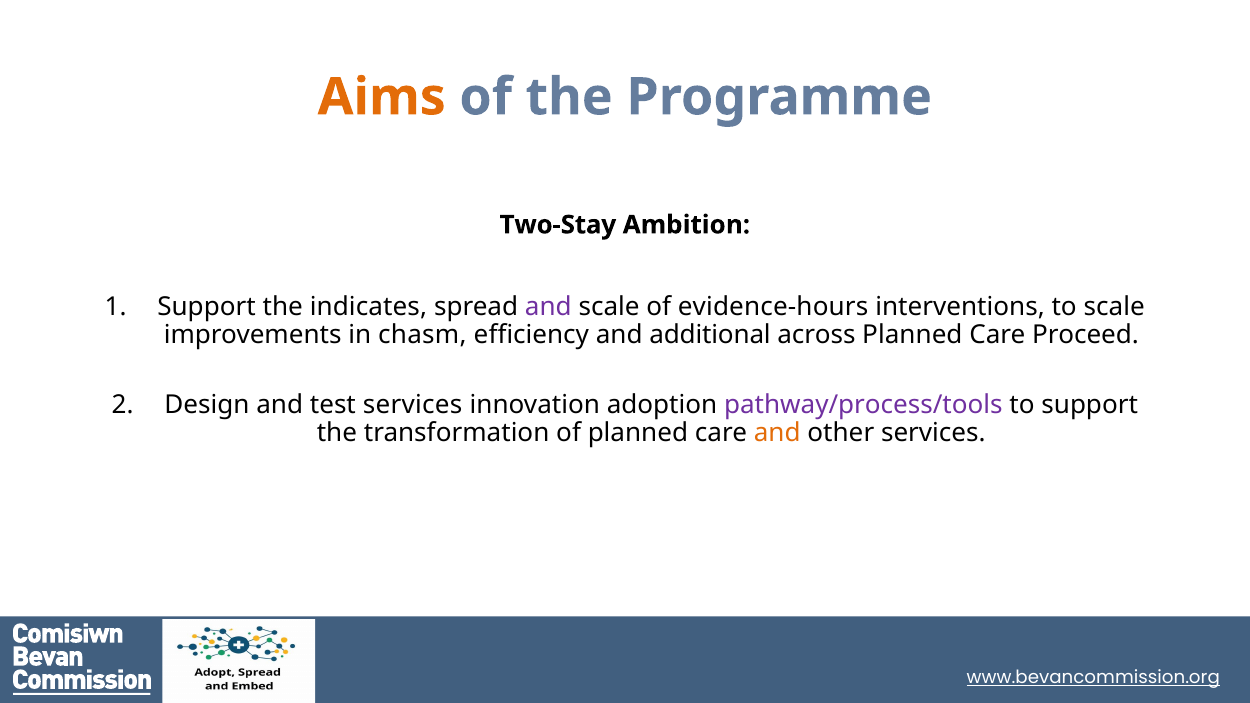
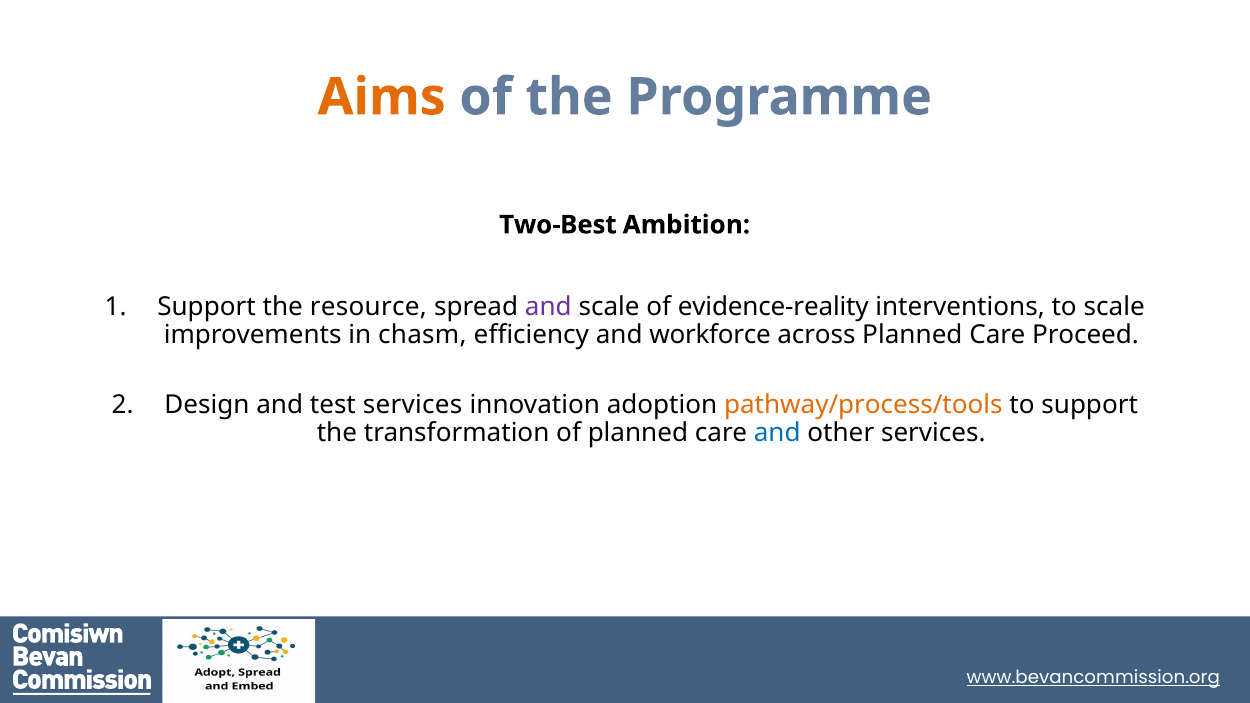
Two-Stay: Two-Stay -> Two-Best (558, 225)
indicates: indicates -> resource (368, 307)
evidence-hours: evidence-hours -> evidence-reality (773, 307)
additional: additional -> workforce (710, 335)
pathway/process/tools colour: purple -> orange (863, 405)
and colour: orange -> blue (777, 433)
